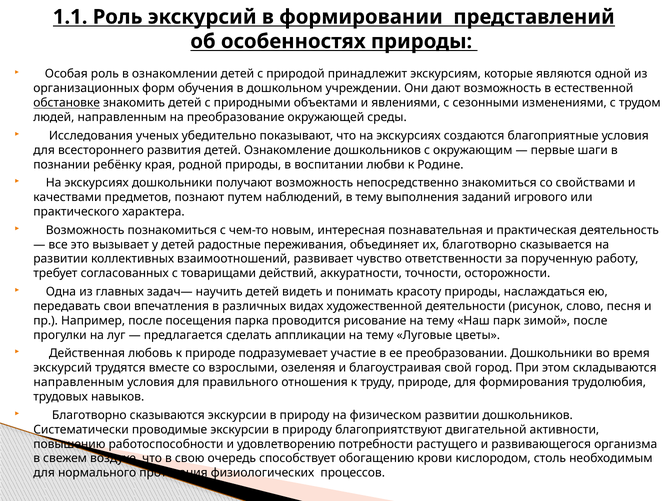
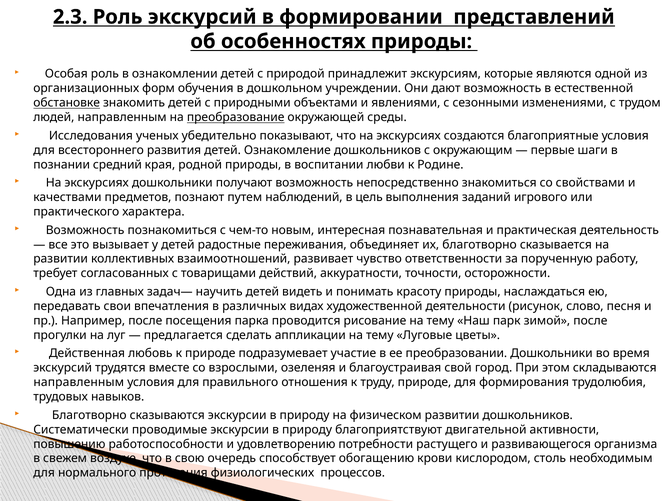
1.1: 1.1 -> 2.3 (70, 17)
преобразование underline: none -> present (236, 117)
ребёнку: ребёнку -> средний (117, 165)
в тему: тему -> цель (369, 197)
